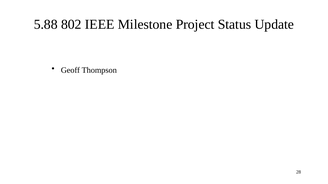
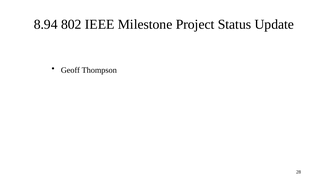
5.88: 5.88 -> 8.94 (46, 25)
